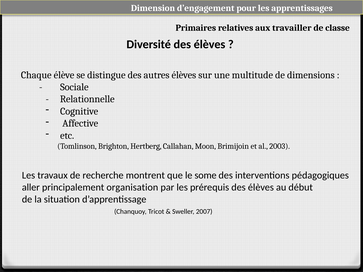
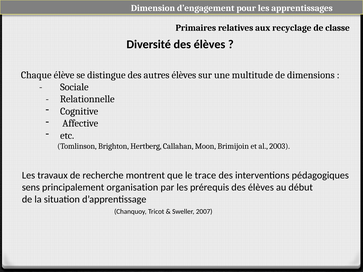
travailler: travailler -> recyclage (292, 28)
some: some -> trace (205, 175)
aller: aller -> sens (31, 187)
